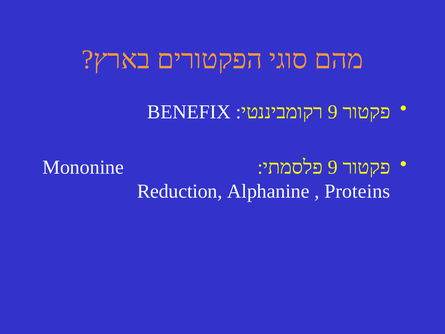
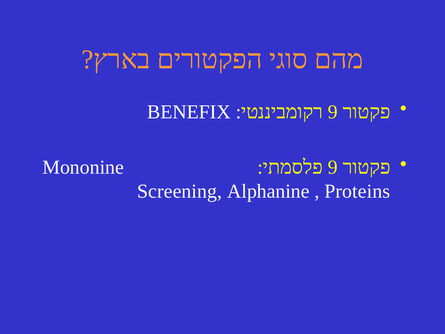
Reduction: Reduction -> Screening (180, 191)
